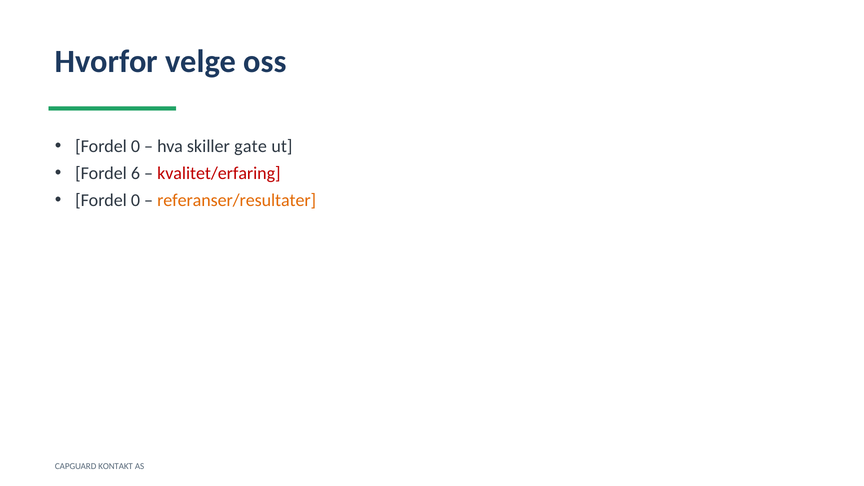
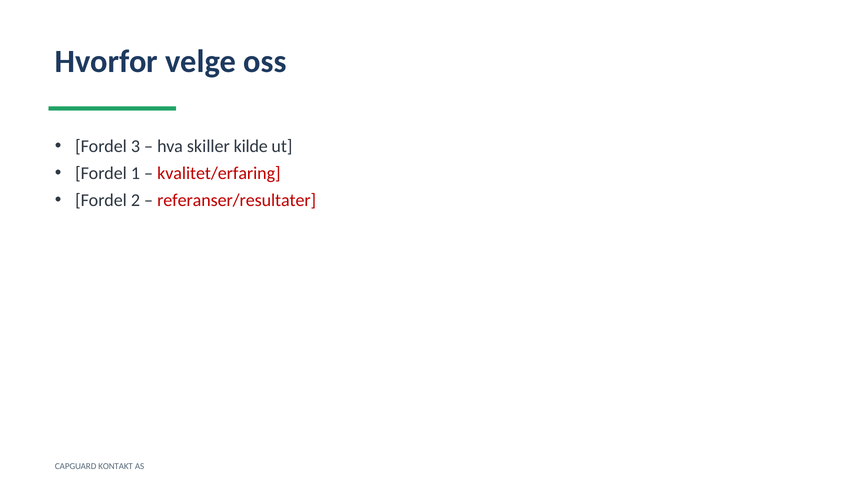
0: 0 -> 3 (135, 146)
gate: gate -> kilde (251, 146)
6: 6 -> 1 (135, 173)
0: 0 -> 2 (135, 200)
referanser/resultater colour: orange -> red (237, 200)
